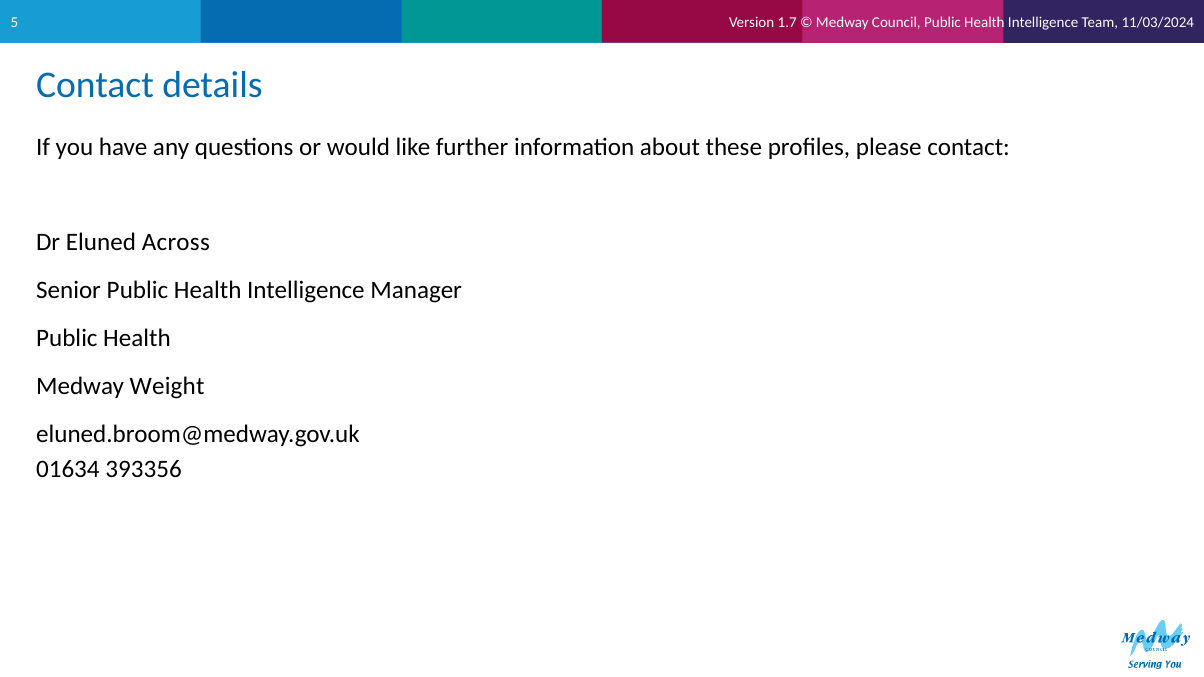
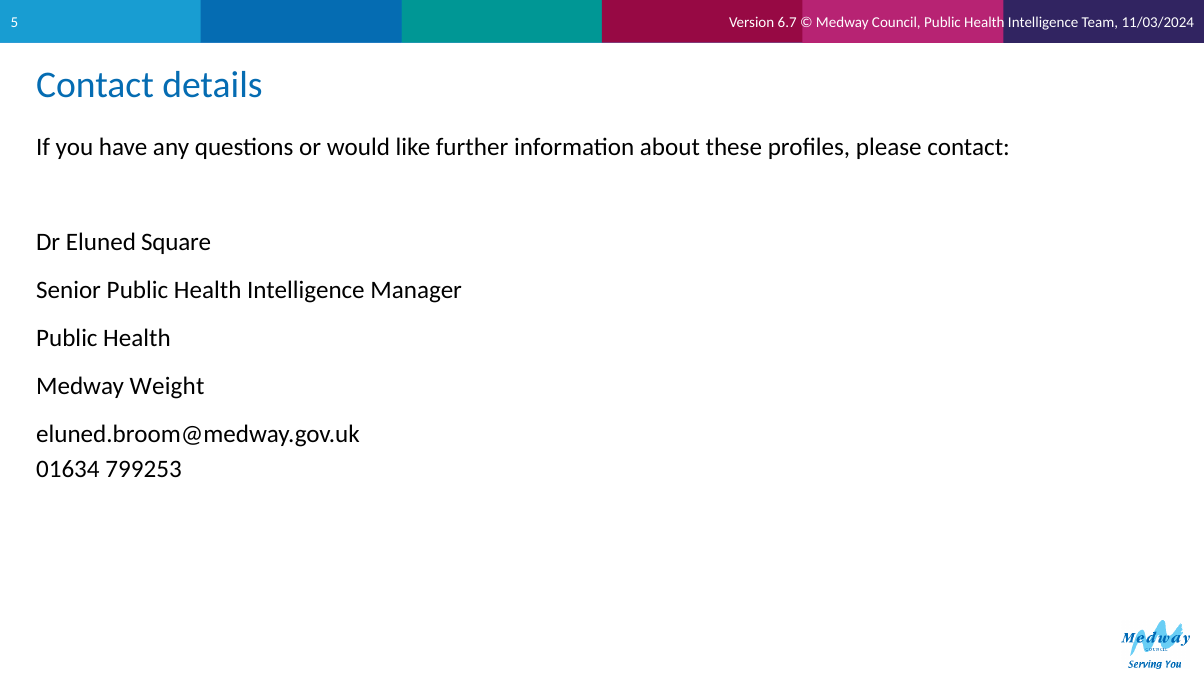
1.7: 1.7 -> 6.7 (787, 23)
Across: Across -> Square (176, 243)
393356: 393356 -> 799253 (144, 469)
